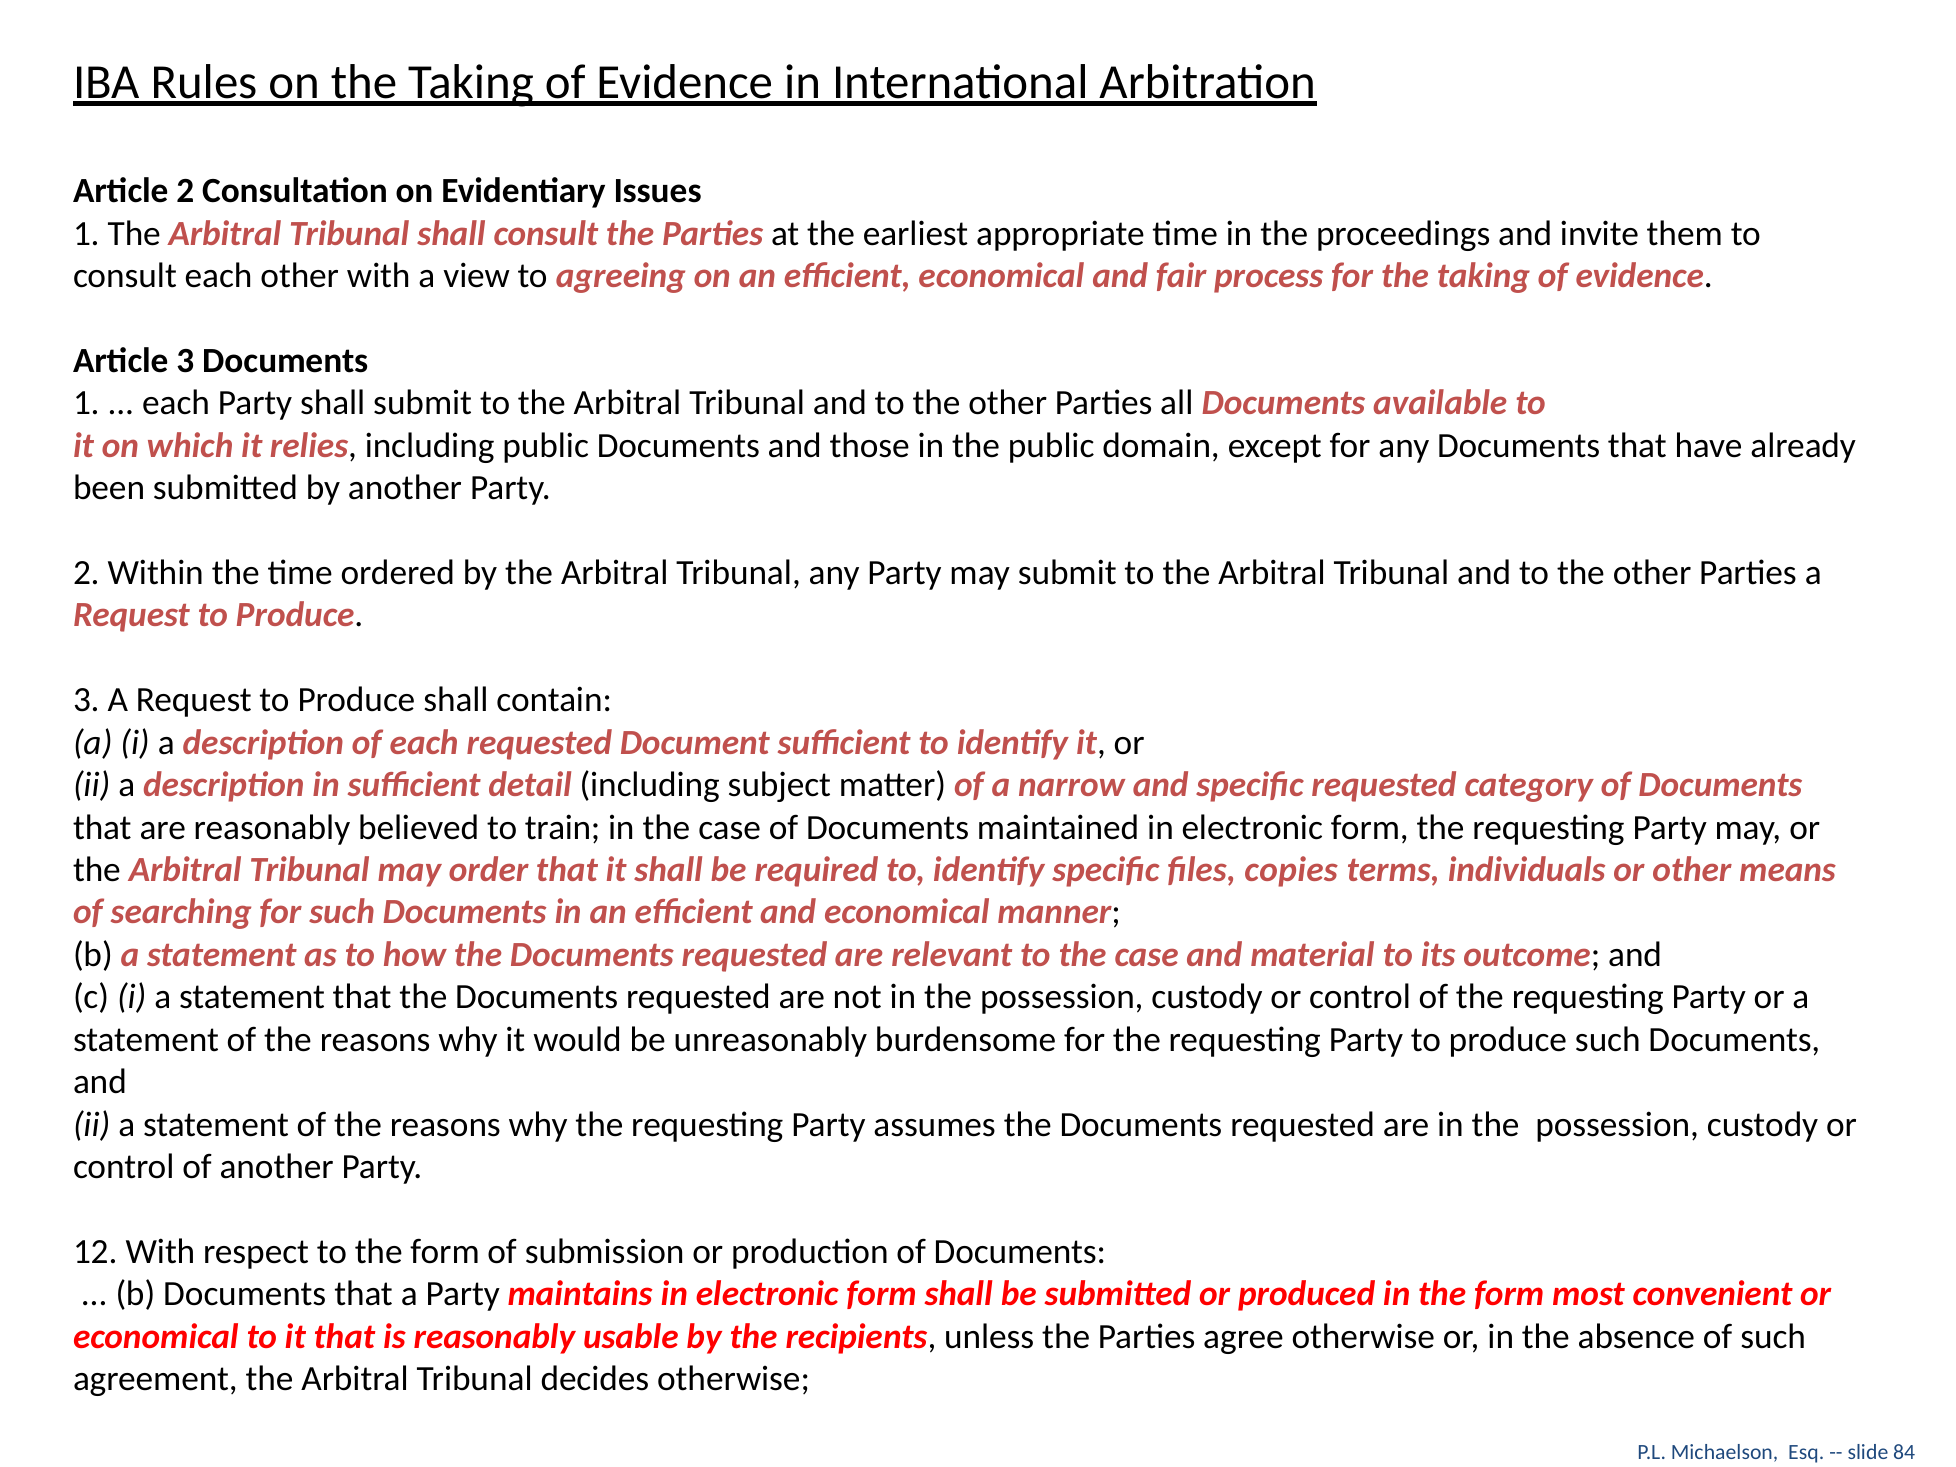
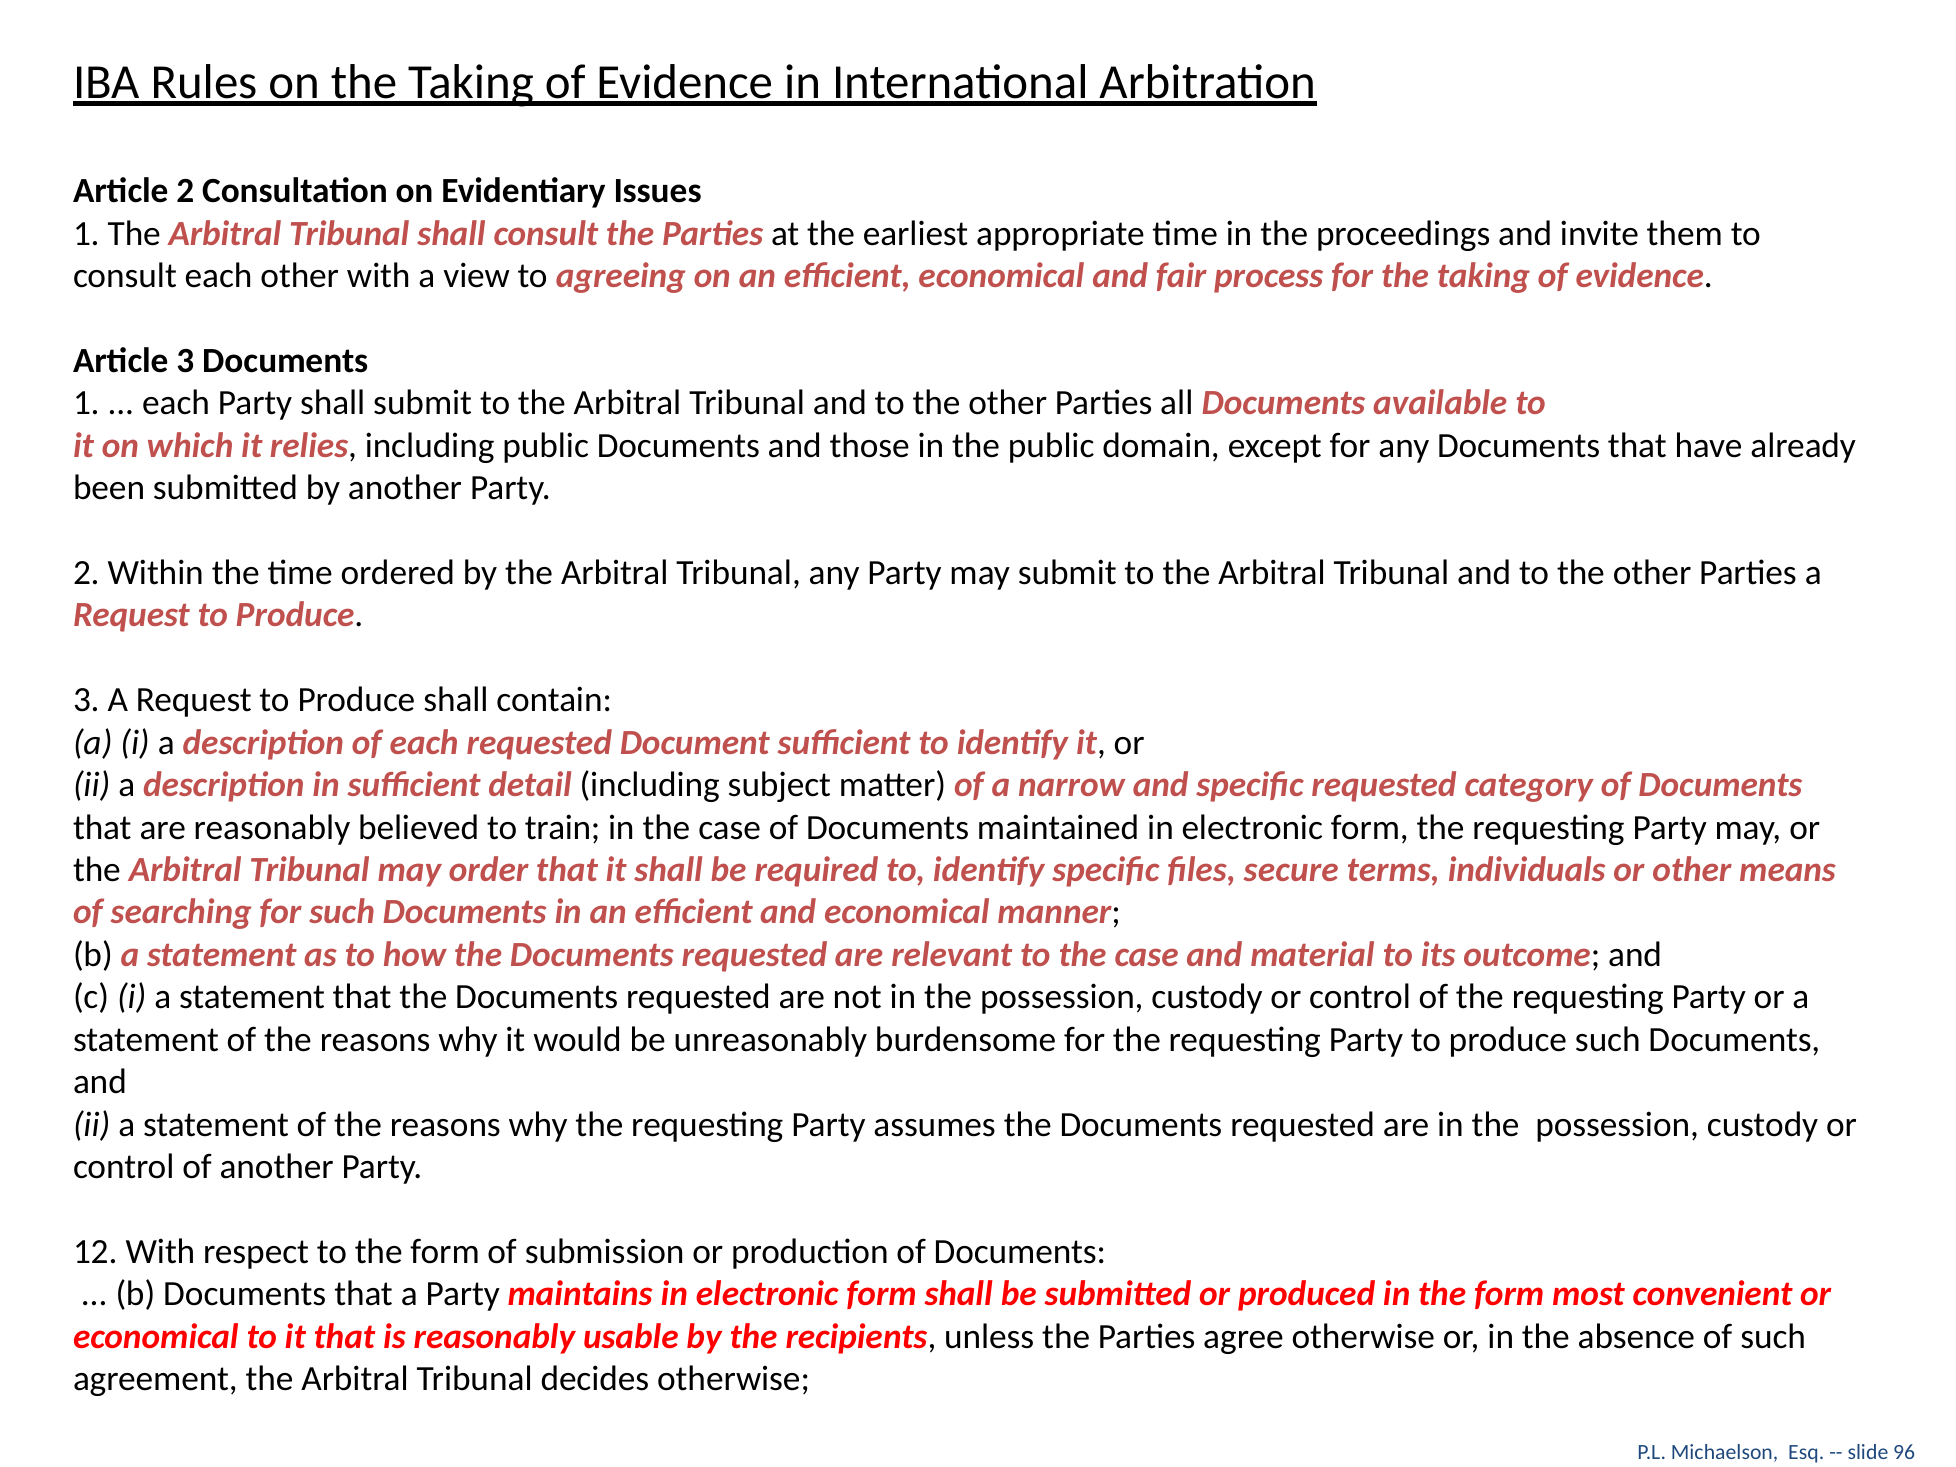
copies: copies -> secure (1291, 870)
84: 84 -> 96 (1904, 1452)
